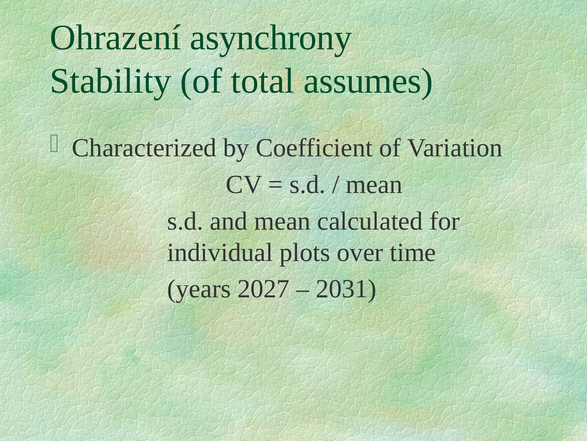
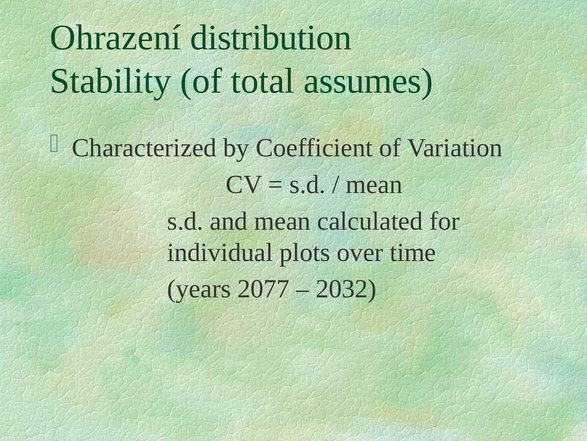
asynchrony: asynchrony -> distribution (271, 38)
2027: 2027 -> 2077 (264, 289)
2031: 2031 -> 2032 (346, 289)
